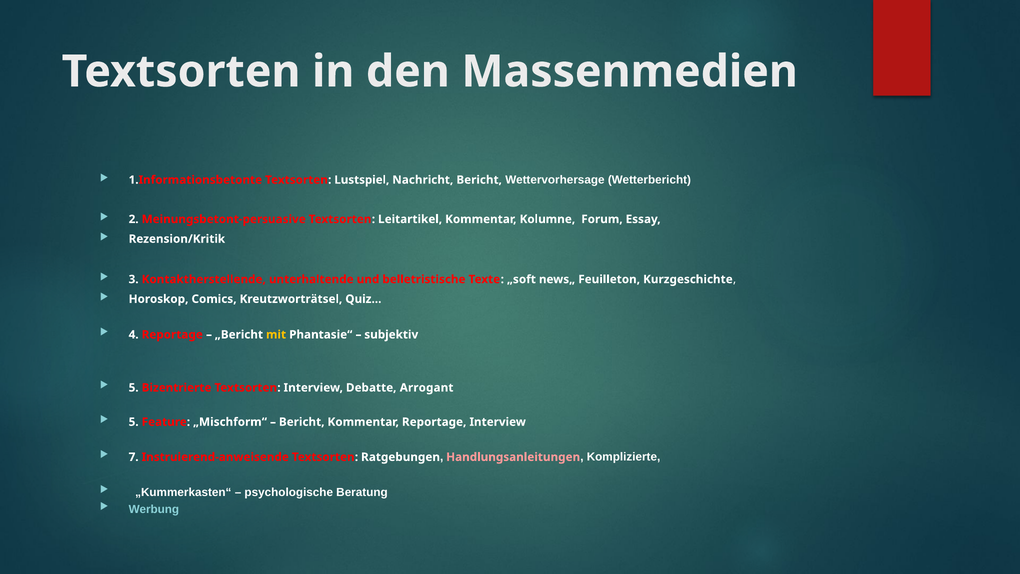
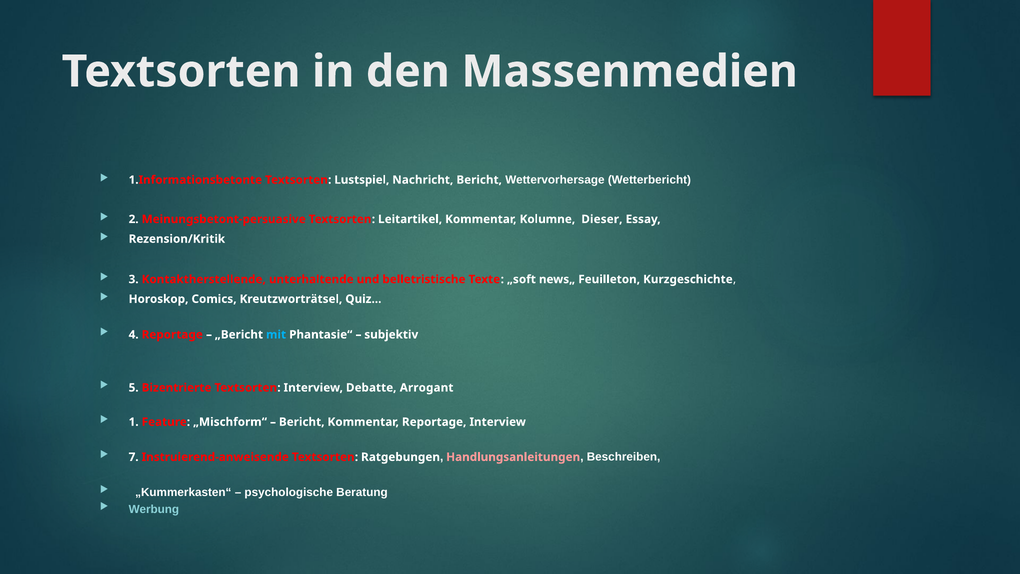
Forum: Forum -> Dieser (602, 219)
mit colour: yellow -> light blue (276, 334)
5: 5 -> 1 (134, 422)
Komplizierte: Komplizierte -> Beschreiben (624, 457)
